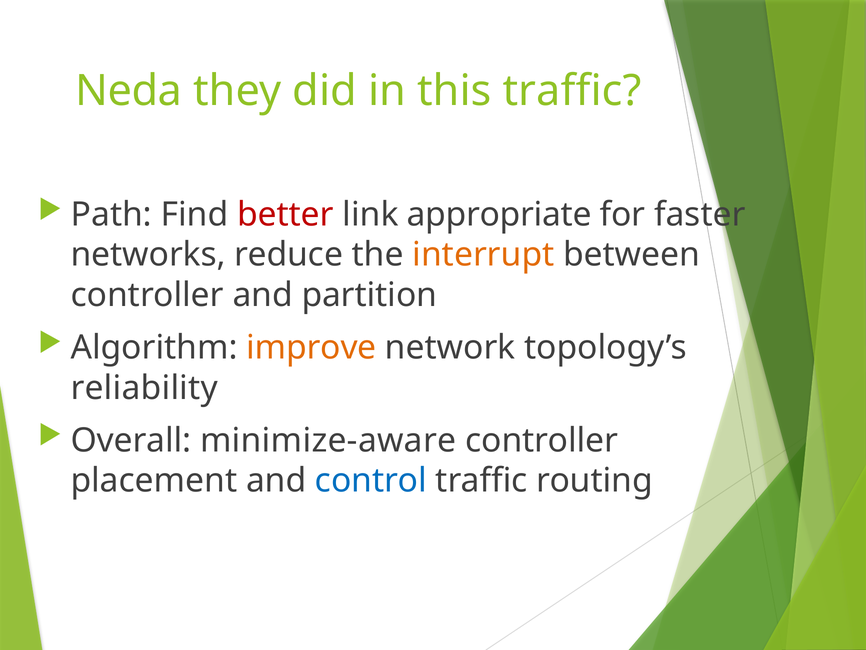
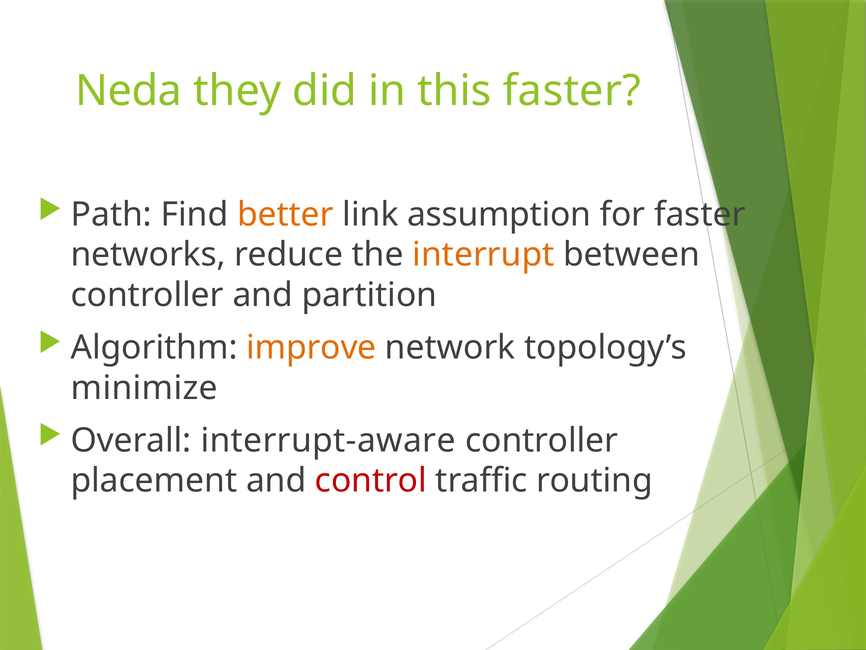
this traffic: traffic -> faster (572, 91)
better colour: red -> orange (285, 214)
appropriate: appropriate -> assumption (499, 214)
reliability: reliability -> minimize (144, 388)
minimize-aware: minimize-aware -> interrupt-aware (328, 440)
control colour: blue -> red (371, 480)
